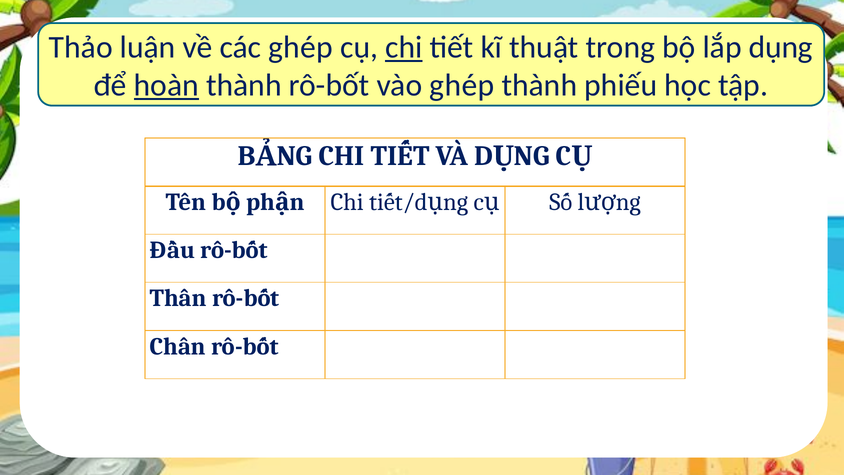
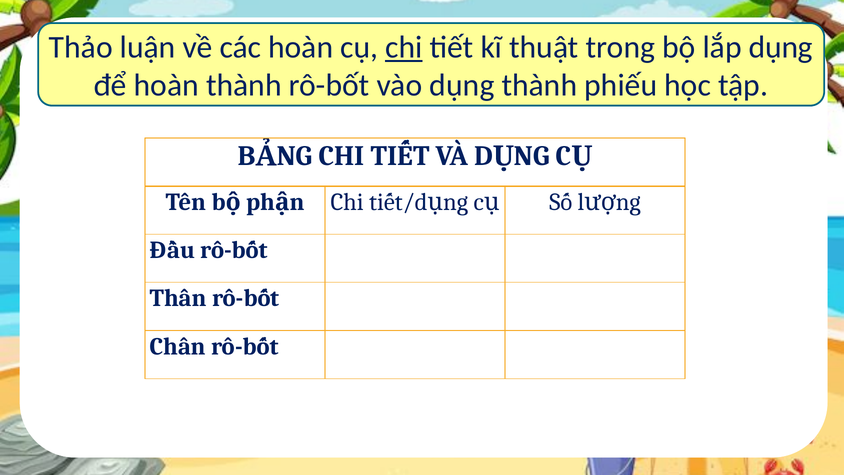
các ghép: ghép -> hoàn (301, 48)
hoàn underline: present -> none (166, 86)
vào ghép: ghép -> dụng (462, 86)
